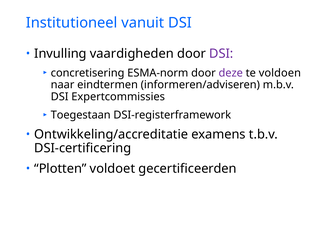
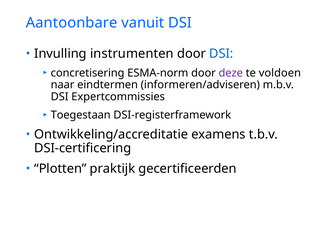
Institutioneel: Institutioneel -> Aantoonbare (72, 23)
vaardigheden: vaardigheden -> instrumenten (132, 53)
DSI colour: purple -> blue (221, 53)
voldoet: voldoet -> praktijk (112, 168)
